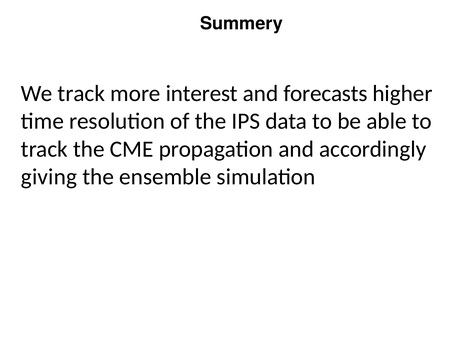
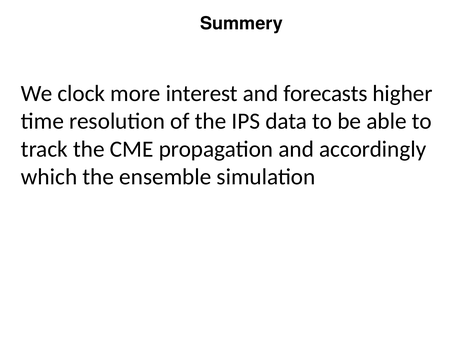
We track: track -> clock (81, 94)
giving: giving -> which (49, 177)
